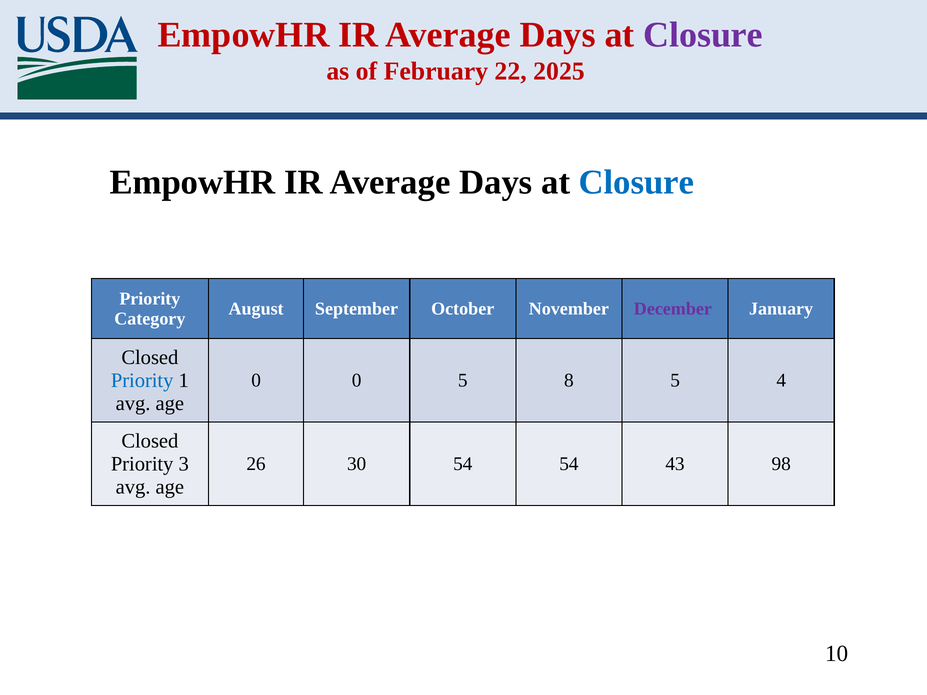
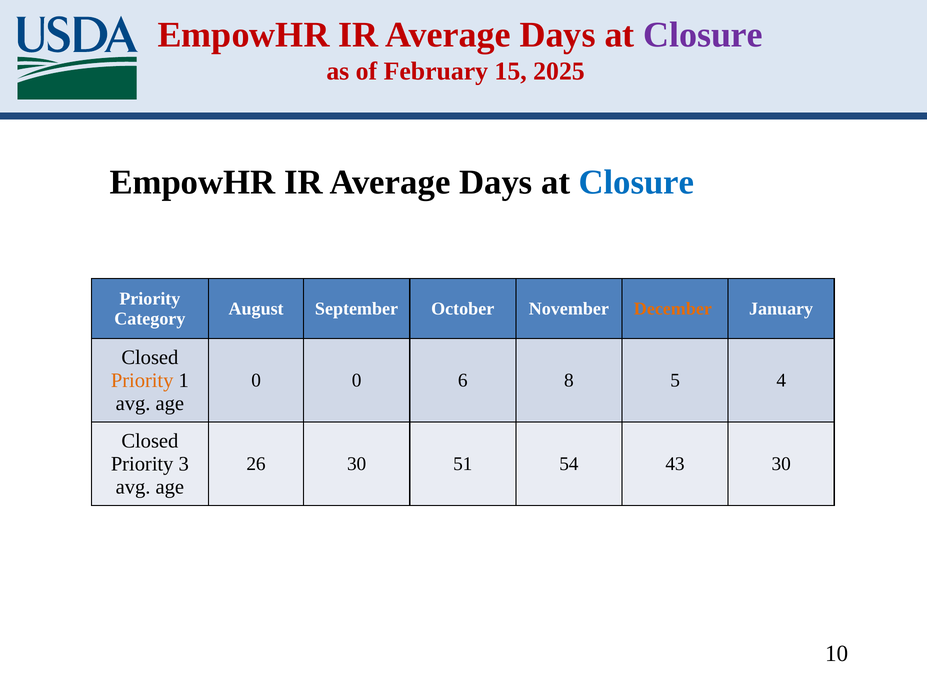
22: 22 -> 15 (511, 71)
December colour: purple -> orange (673, 309)
Priority colour: blue -> orange (142, 381)
0 5: 5 -> 6 (463, 381)
30 54: 54 -> 51 (463, 464)
43 98: 98 -> 30 (781, 464)
